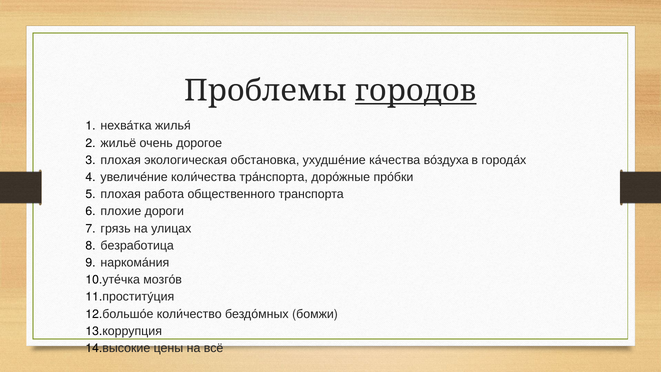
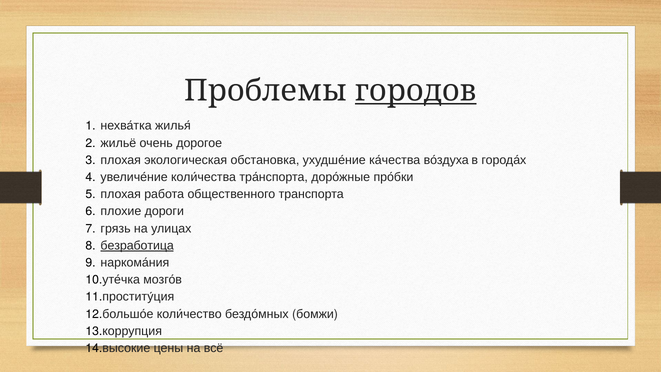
безработица underline: none -> present (137, 245)
